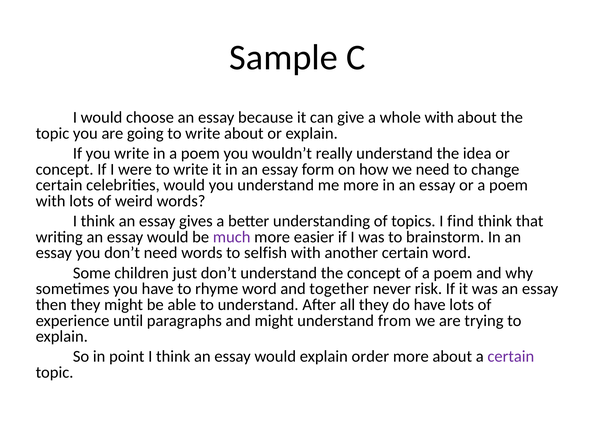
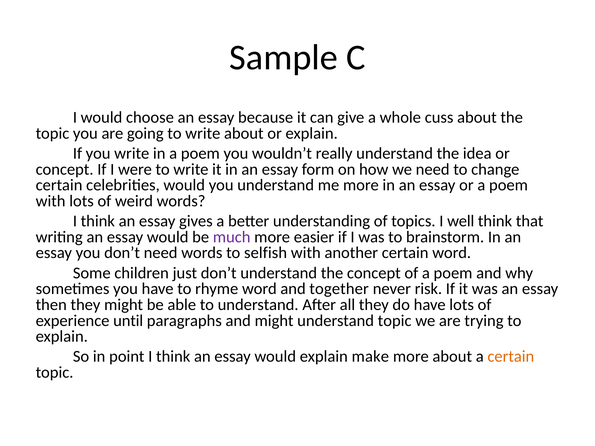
whole with: with -> cuss (439, 118)
find: find -> well (461, 221)
understand from: from -> topic (395, 321)
order: order -> make (370, 357)
certain colour: purple -> orange (511, 357)
